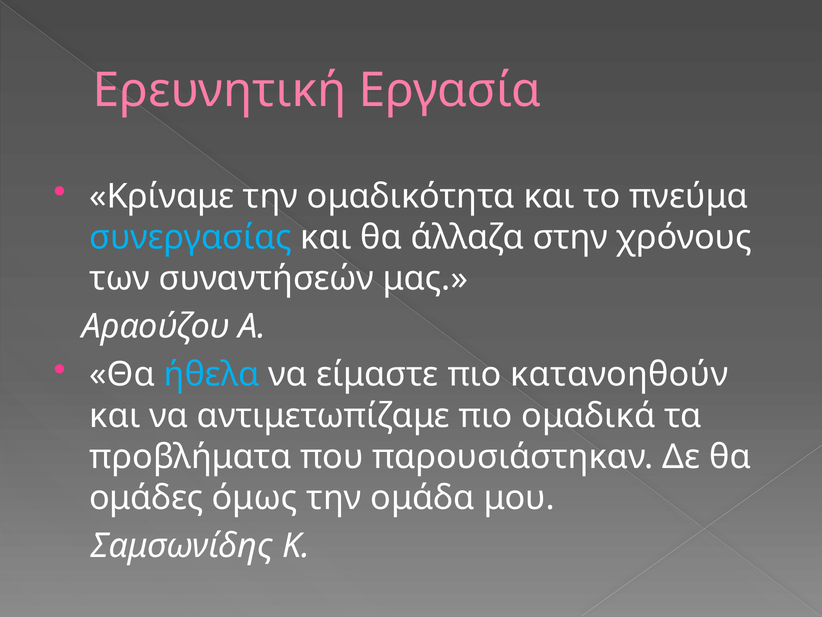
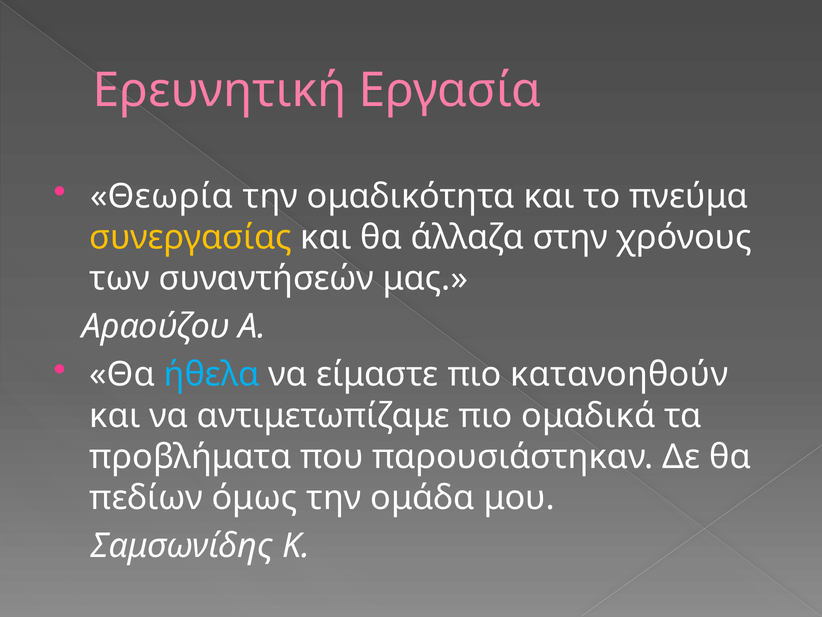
Κρίναμε: Κρίναμε -> Θεωρία (162, 196)
συνεργασίας colour: light blue -> yellow (191, 237)
ομάδες: ομάδες -> πεδίων (146, 498)
